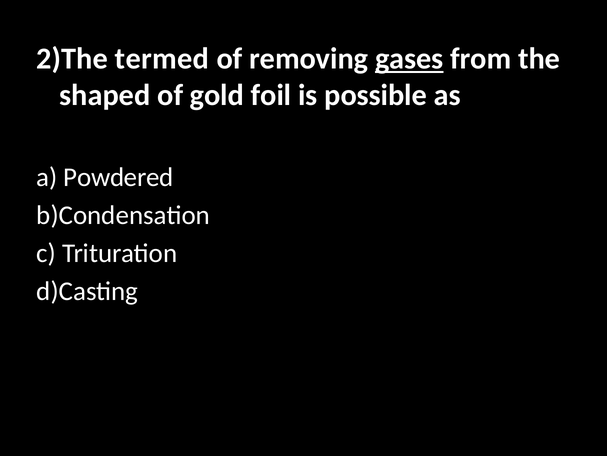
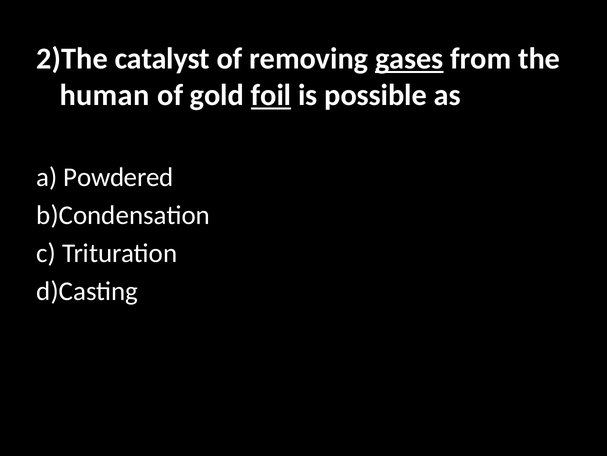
termed: termed -> catalyst (162, 59)
shaped: shaped -> human (105, 95)
foil underline: none -> present (271, 95)
